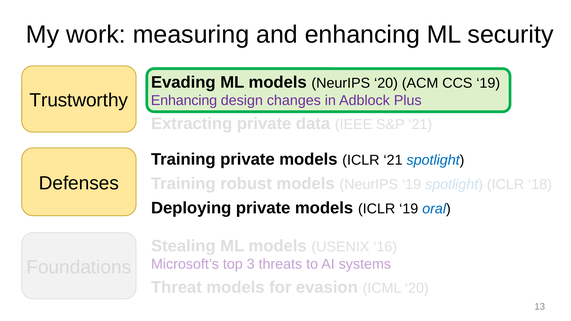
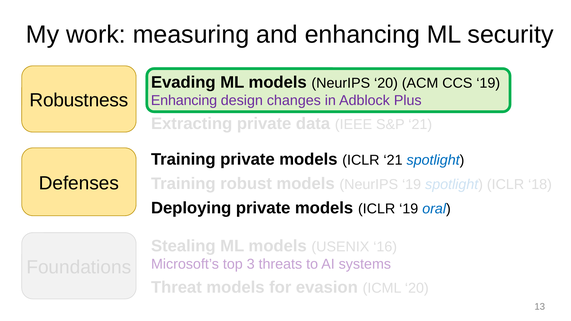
Trustworthy: Trustworthy -> Robustness (79, 100)
